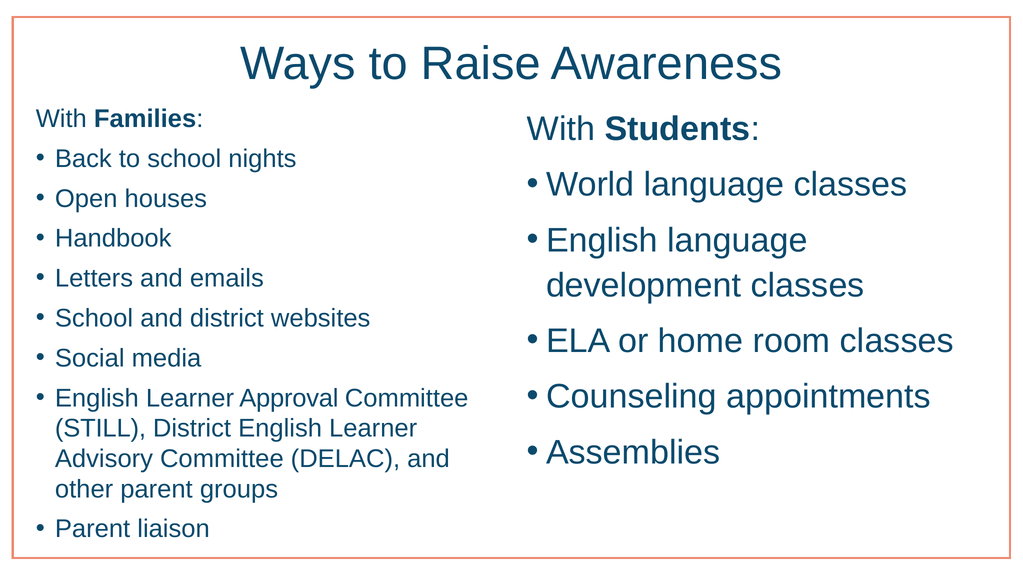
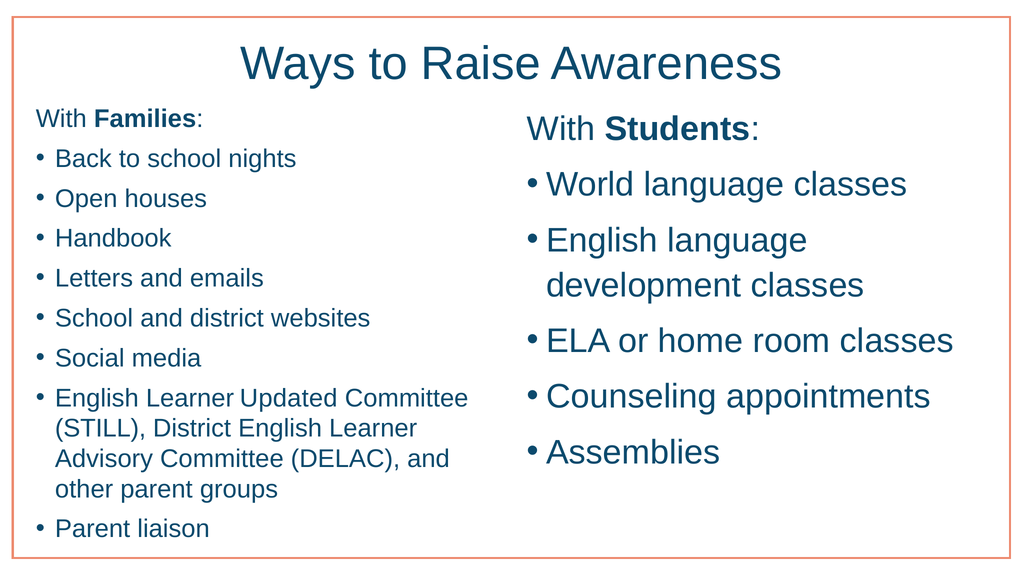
Approval: Approval -> Updated (289, 398)
